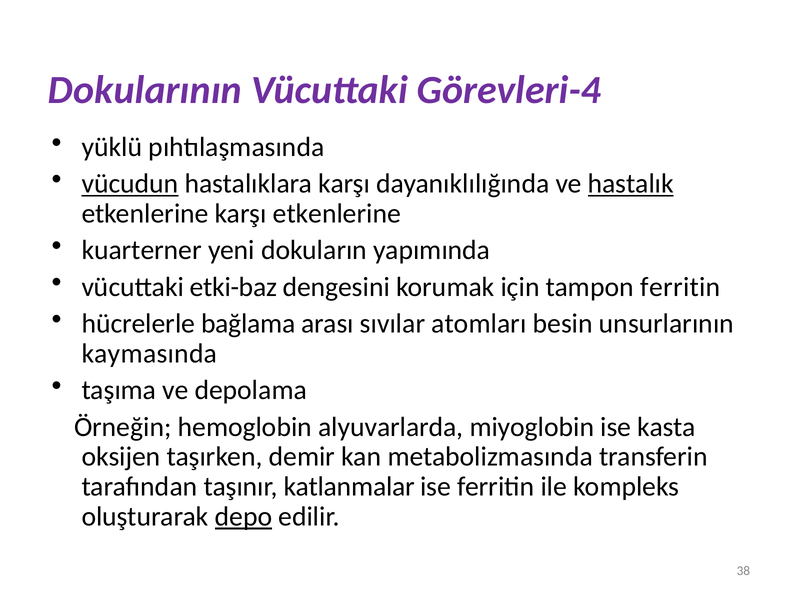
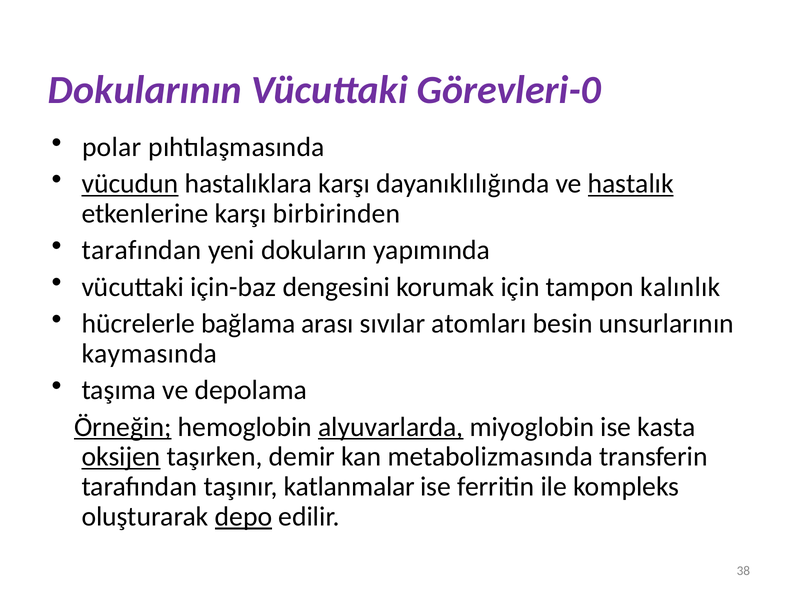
Görevleri-4: Görevleri-4 -> Görevleri-0 (509, 90)
yüklü: yüklü -> polar (112, 147)
karşı etkenlerine: etkenlerine -> birbirinden (337, 214)
kuarterner: kuarterner -> tarafından (142, 251)
etki-baz: etki-baz -> için-baz (233, 287)
tampon ferritin: ferritin -> kalınlık (680, 287)
Örneğin underline: none -> present (123, 427)
alyuvarlarda underline: none -> present (391, 427)
oksijen underline: none -> present (121, 457)
